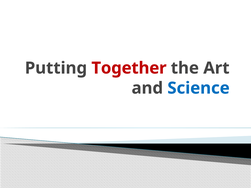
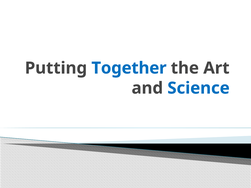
Together colour: red -> blue (129, 68)
